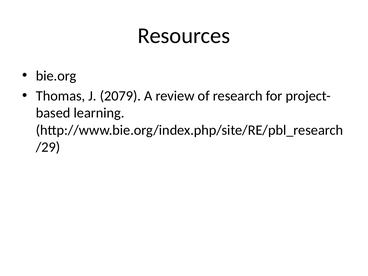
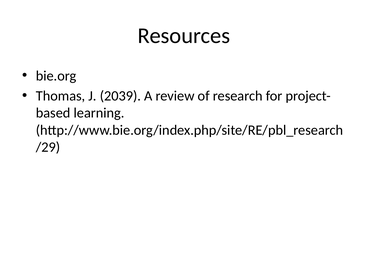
2079: 2079 -> 2039 (120, 96)
